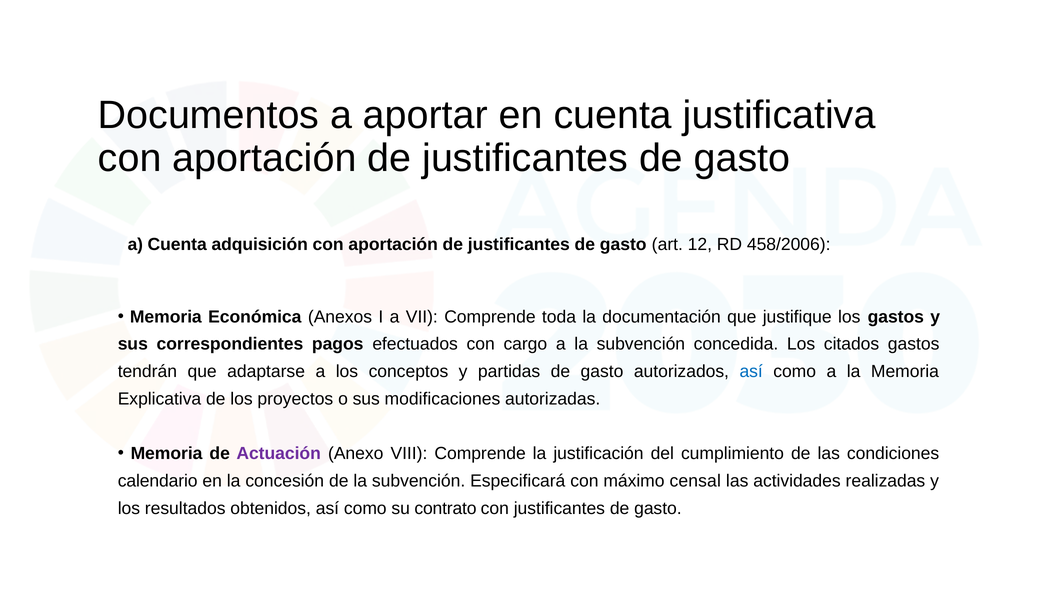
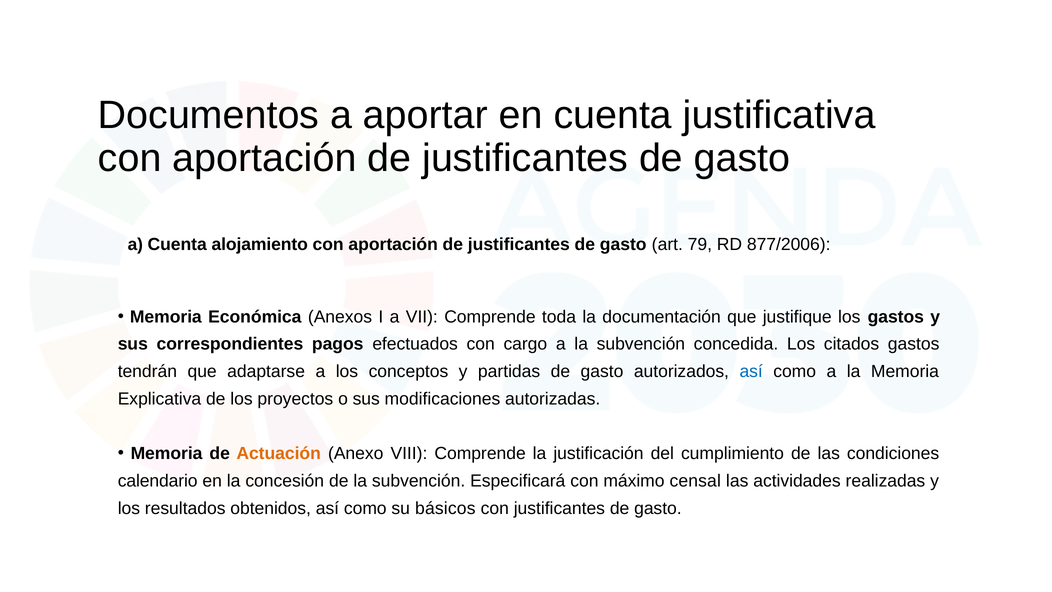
adquisición: adquisición -> alojamiento (260, 245)
12: 12 -> 79 (700, 245)
458/2006: 458/2006 -> 877/2006 (789, 245)
Actuación colour: purple -> orange (279, 453)
contrato: contrato -> básicos (445, 508)
